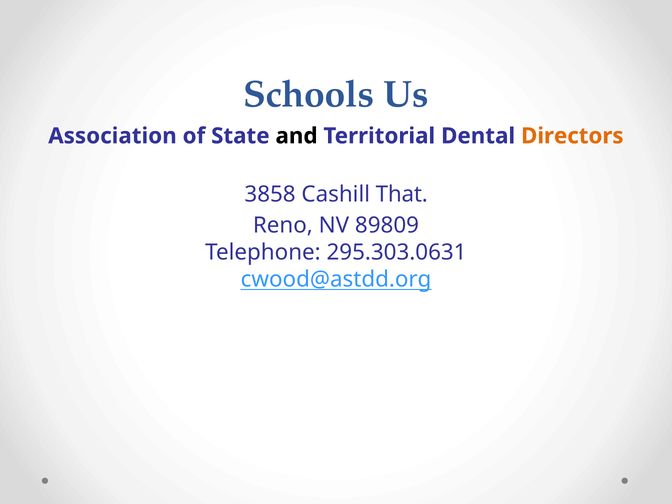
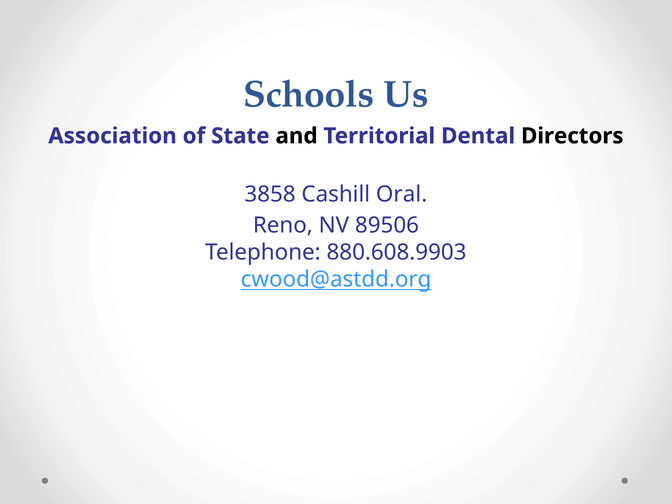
Directors colour: orange -> black (572, 136)
That: That -> Oral (402, 194)
89809: 89809 -> 89506 (387, 226)
295.303.0631: 295.303.0631 -> 880.608.9903 (397, 252)
